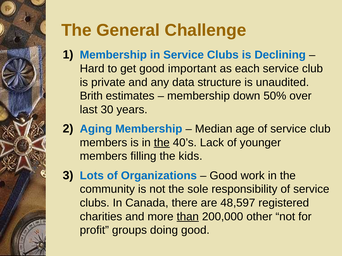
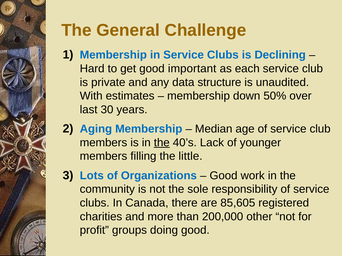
Brith: Brith -> With (91, 96)
kids: kids -> little (191, 157)
48,597: 48,597 -> 85,605 (238, 203)
than underline: present -> none (188, 217)
